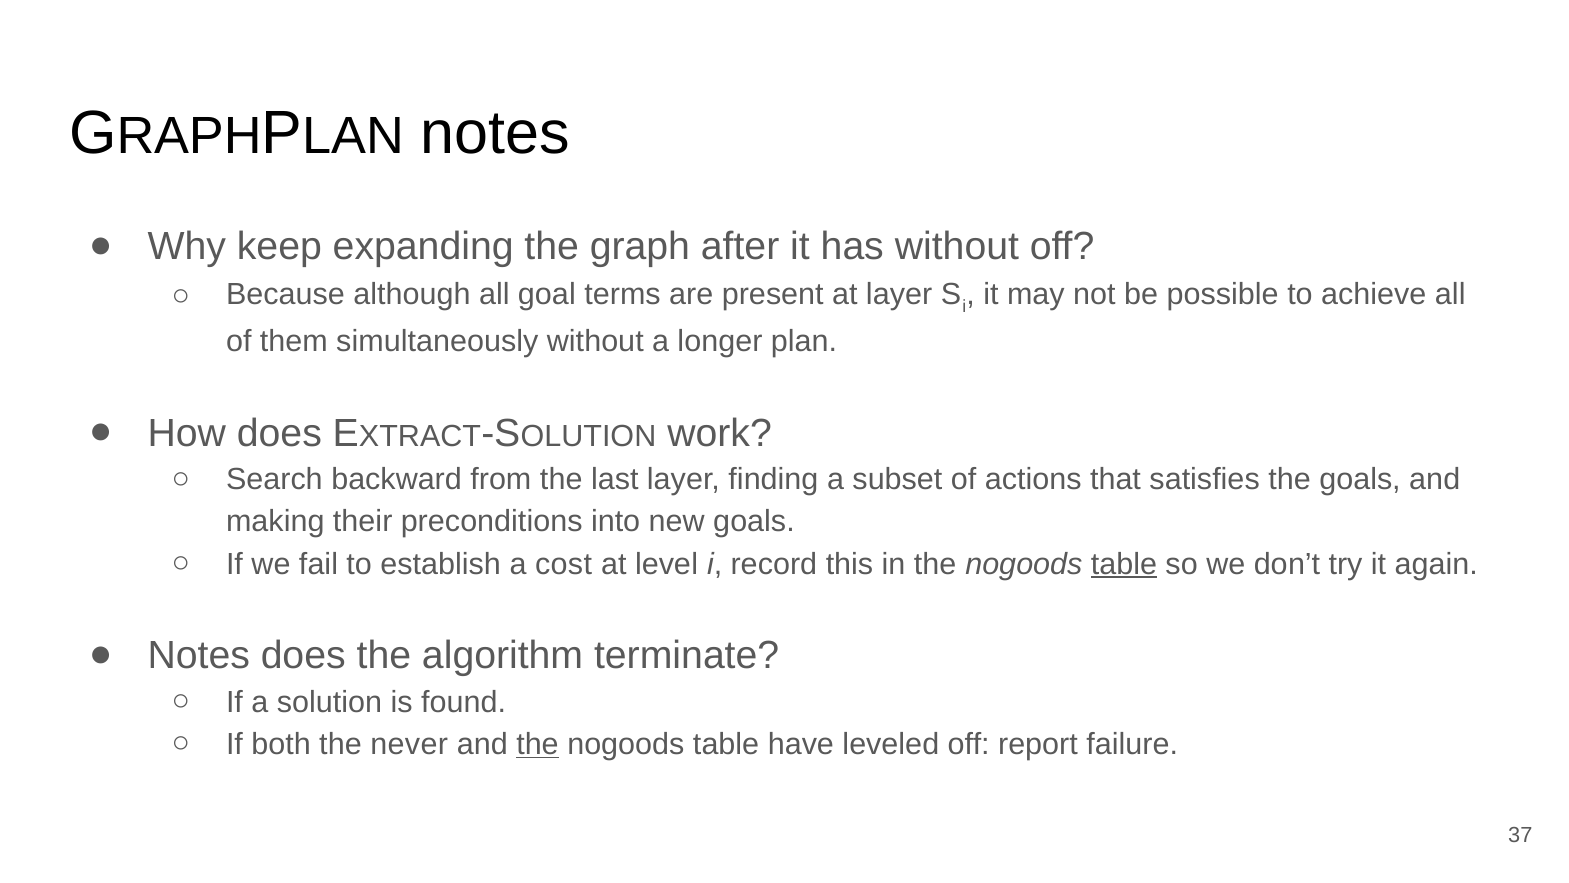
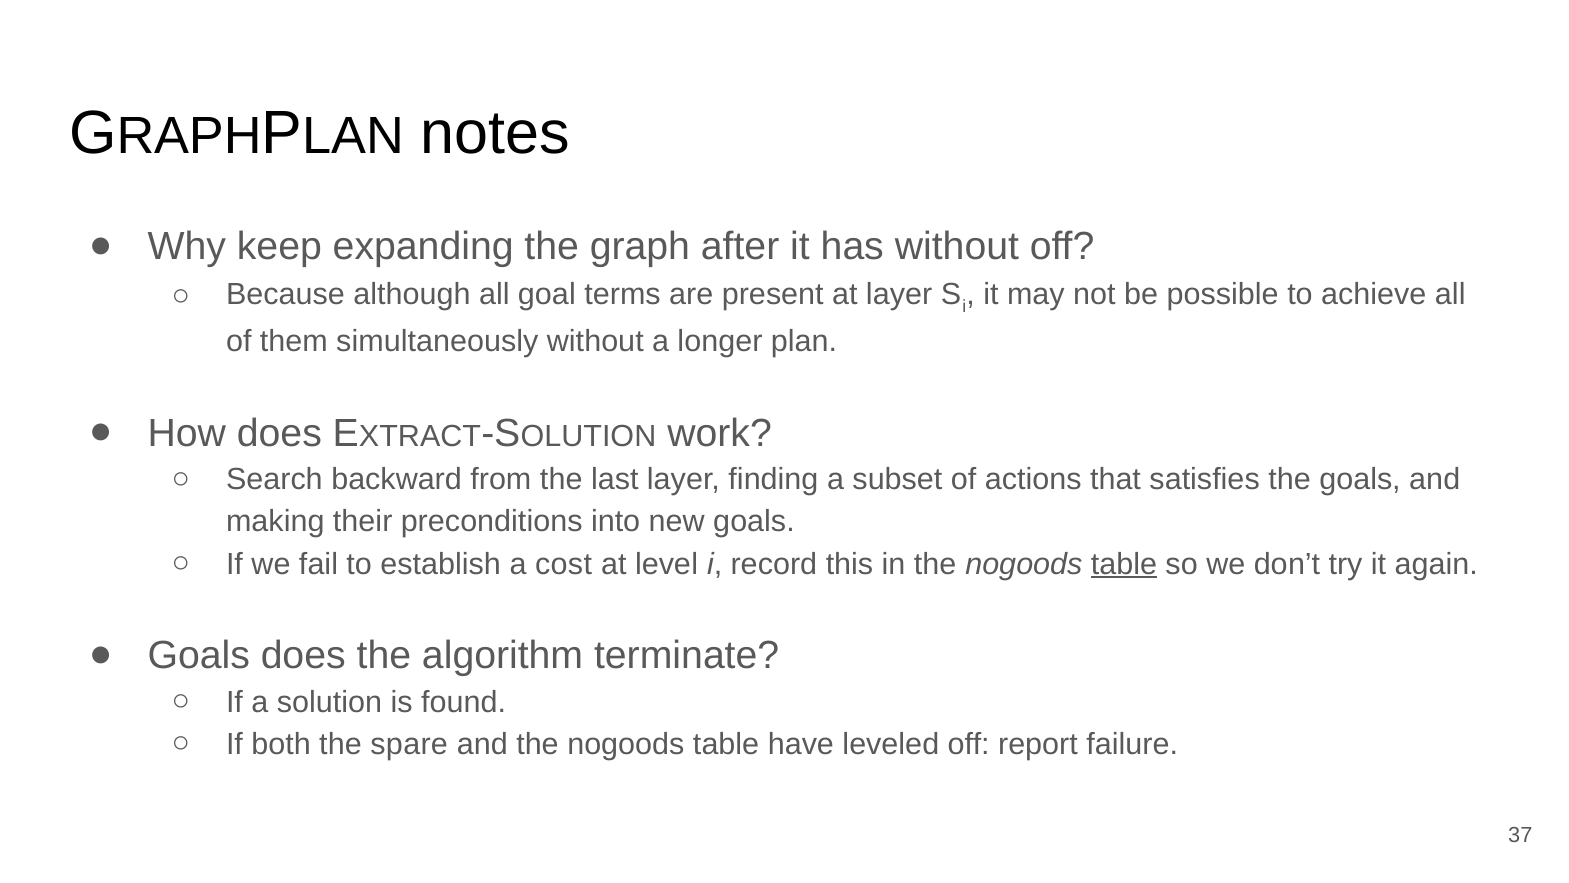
Notes: Notes -> Goals (199, 655)
never: never -> spare (409, 744)
the underline: present -> none (538, 744)
